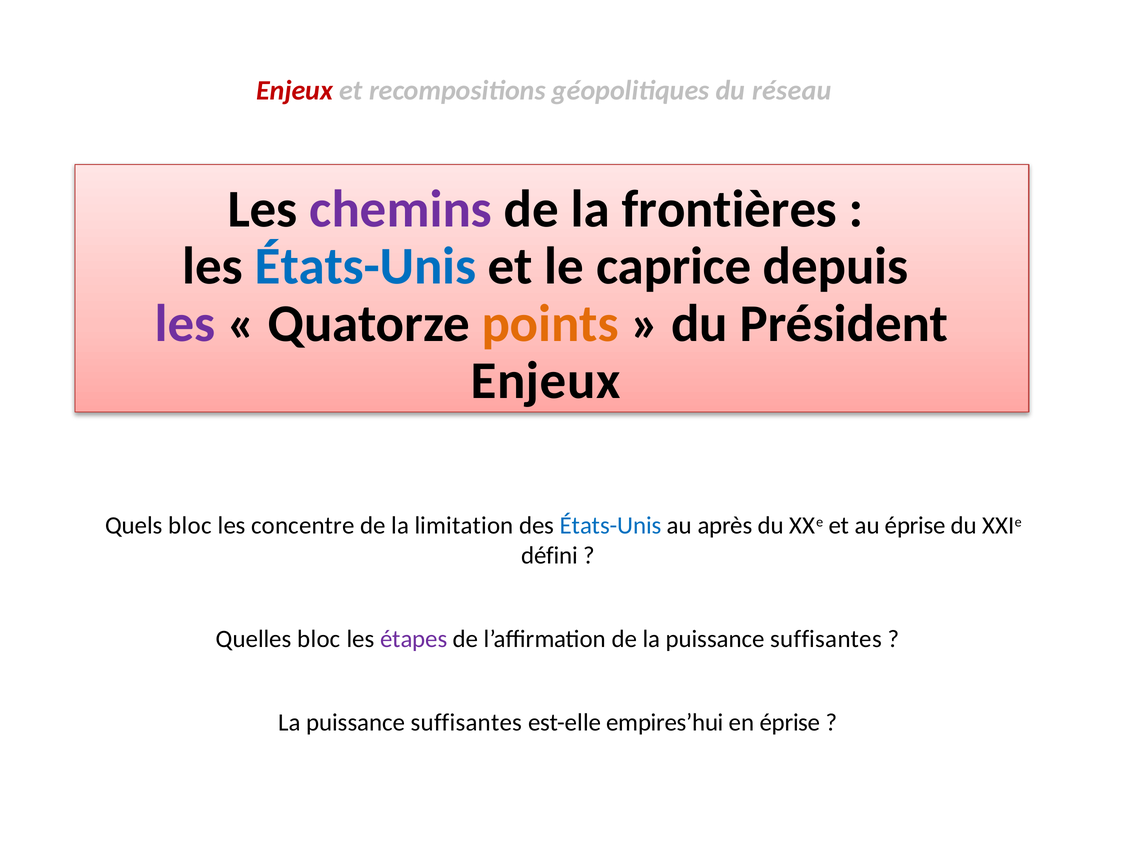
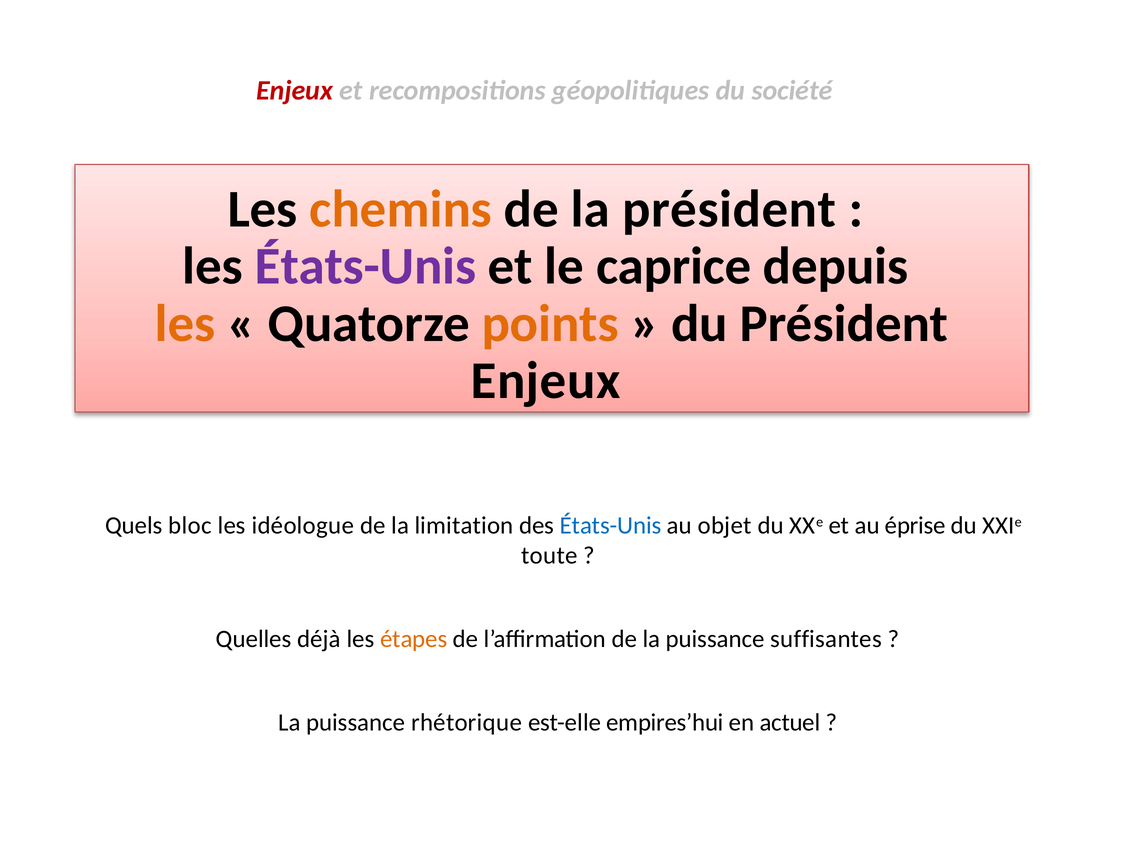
réseau: réseau -> société (792, 90)
chemins colour: purple -> orange (401, 209)
la frontières: frontières -> président (729, 209)
États-Unis colour: blue -> purple (366, 266)
les colour: purple -> orange (185, 324)
concentre: concentre -> idéologue (303, 525)
après: après -> objet (725, 525)
défini: défini -> toute (549, 555)
Quelles bloc: bloc -> déjà (319, 639)
étapes colour: purple -> orange (414, 639)
suffisantes: suffisantes -> rhétorique (467, 722)
en éprise: éprise -> actuel (790, 722)
